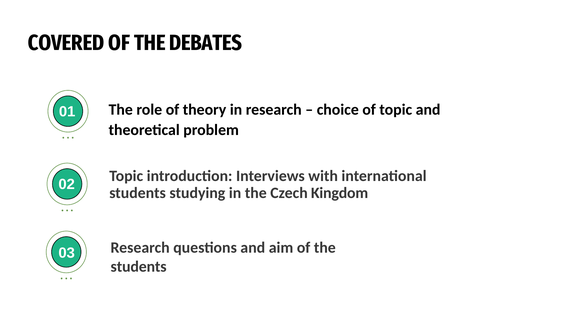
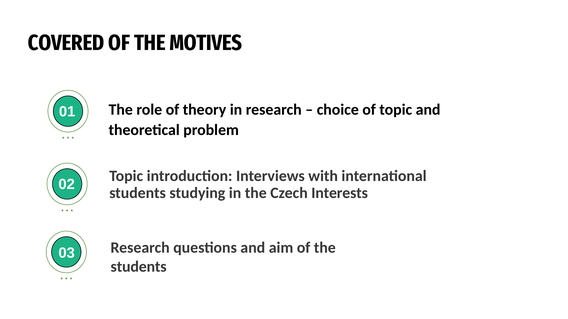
DEBATES: DEBATES -> MOTIVES (206, 43)
Kingdom: Kingdom -> Interests (340, 193)
